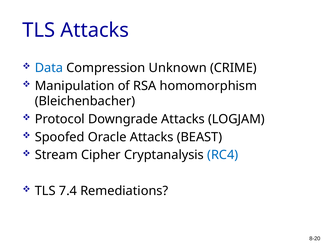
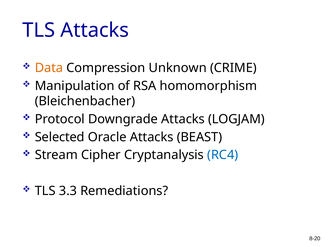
Data colour: blue -> orange (49, 68)
Spoofed: Spoofed -> Selected (60, 137)
7.4: 7.4 -> 3.3 (68, 191)
